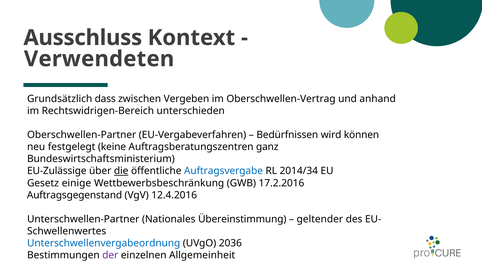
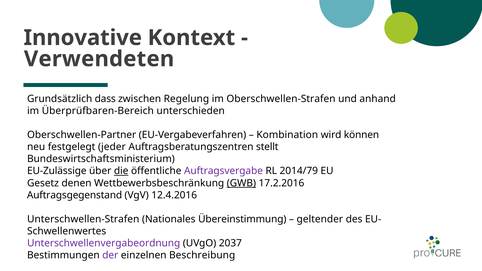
Ausschluss: Ausschluss -> Innovative (83, 38)
Vergeben: Vergeben -> Regelung (186, 99)
Oberschwellen‐Vertrag: Oberschwellen‐Vertrag -> Oberschwellen‐Strafen (281, 99)
Rechtswidrigen‐Bereich: Rechtswidrigen‐Bereich -> Überprüfbaren‐Bereich (98, 111)
Bedürfnissen: Bedürfnissen -> Kombination (287, 135)
keine: keine -> jeder (112, 147)
ganz: ganz -> stellt (267, 147)
Auftragsvergabe colour: blue -> purple (224, 171)
2014/34: 2014/34 -> 2014/79 (299, 171)
einige: einige -> denen (77, 183)
GWB underline: none -> present (241, 183)
Unterschwellen‐Partner: Unterschwellen‐Partner -> Unterschwellen‐Strafen (83, 219)
Unterschwellenvergabeordnung colour: blue -> purple (104, 243)
2036: 2036 -> 2037 (230, 243)
Allgemeinheit: Allgemeinheit -> Beschreibung (202, 255)
